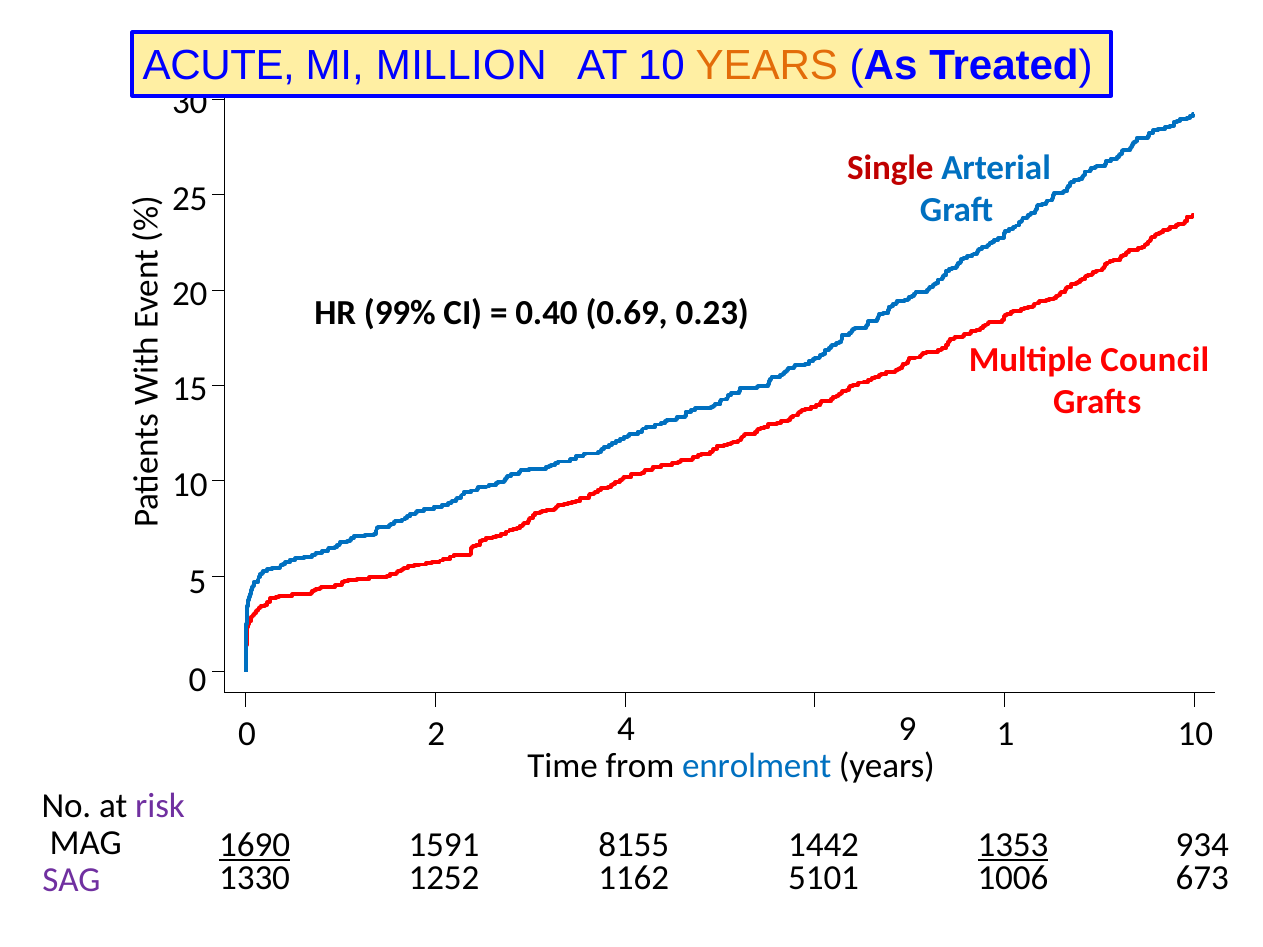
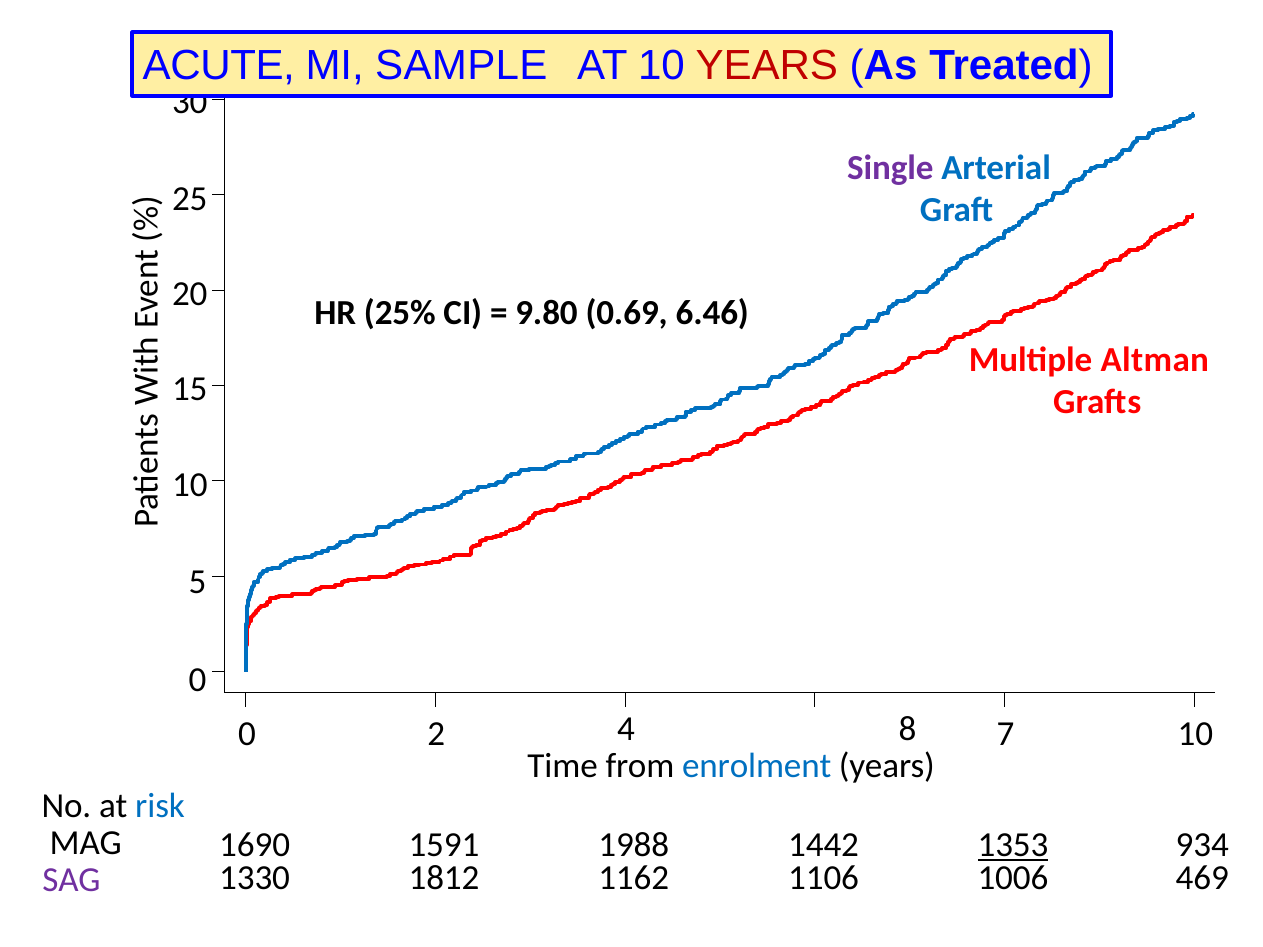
MILLION: MILLION -> SAMPLE (461, 66)
YEARS colour: orange -> red (767, 66)
Single colour: red -> purple (890, 168)
99%: 99% -> 25% (400, 313)
0.40: 0.40 -> 9.80 (547, 313)
0.23: 0.23 -> 6.46 (712, 313)
Council: Council -> Altman (1155, 360)
9: 9 -> 8 (907, 729)
1: 1 -> 7 (1005, 734)
risk colour: purple -> blue (160, 806)
1690 underline: present -> none (255, 845)
8155: 8155 -> 1988 (634, 845)
1252: 1252 -> 1812 (444, 879)
5101: 5101 -> 1106 (824, 879)
673: 673 -> 469 (1202, 879)
